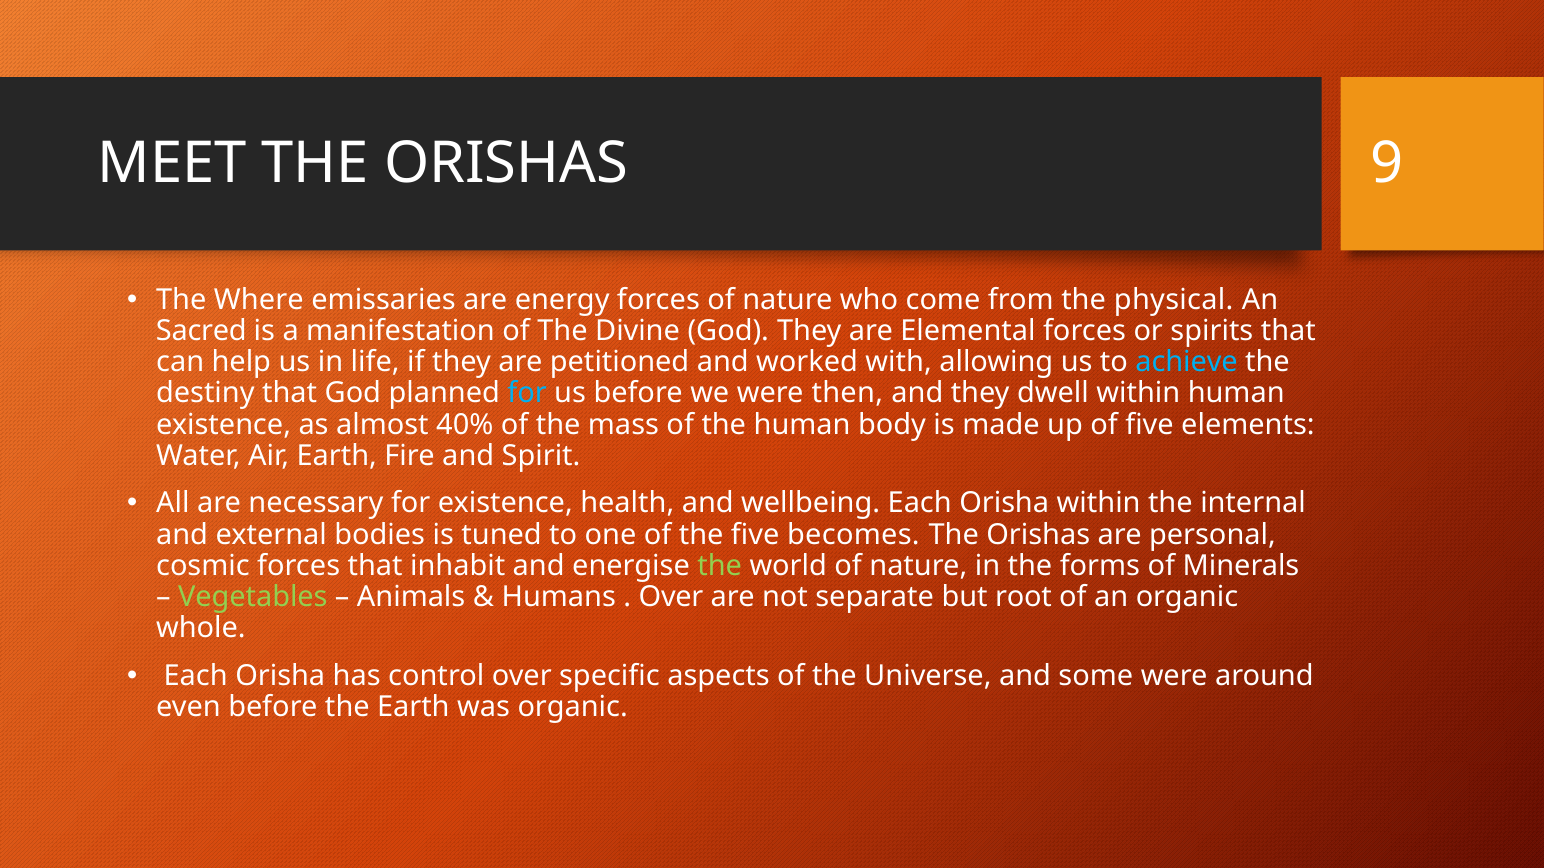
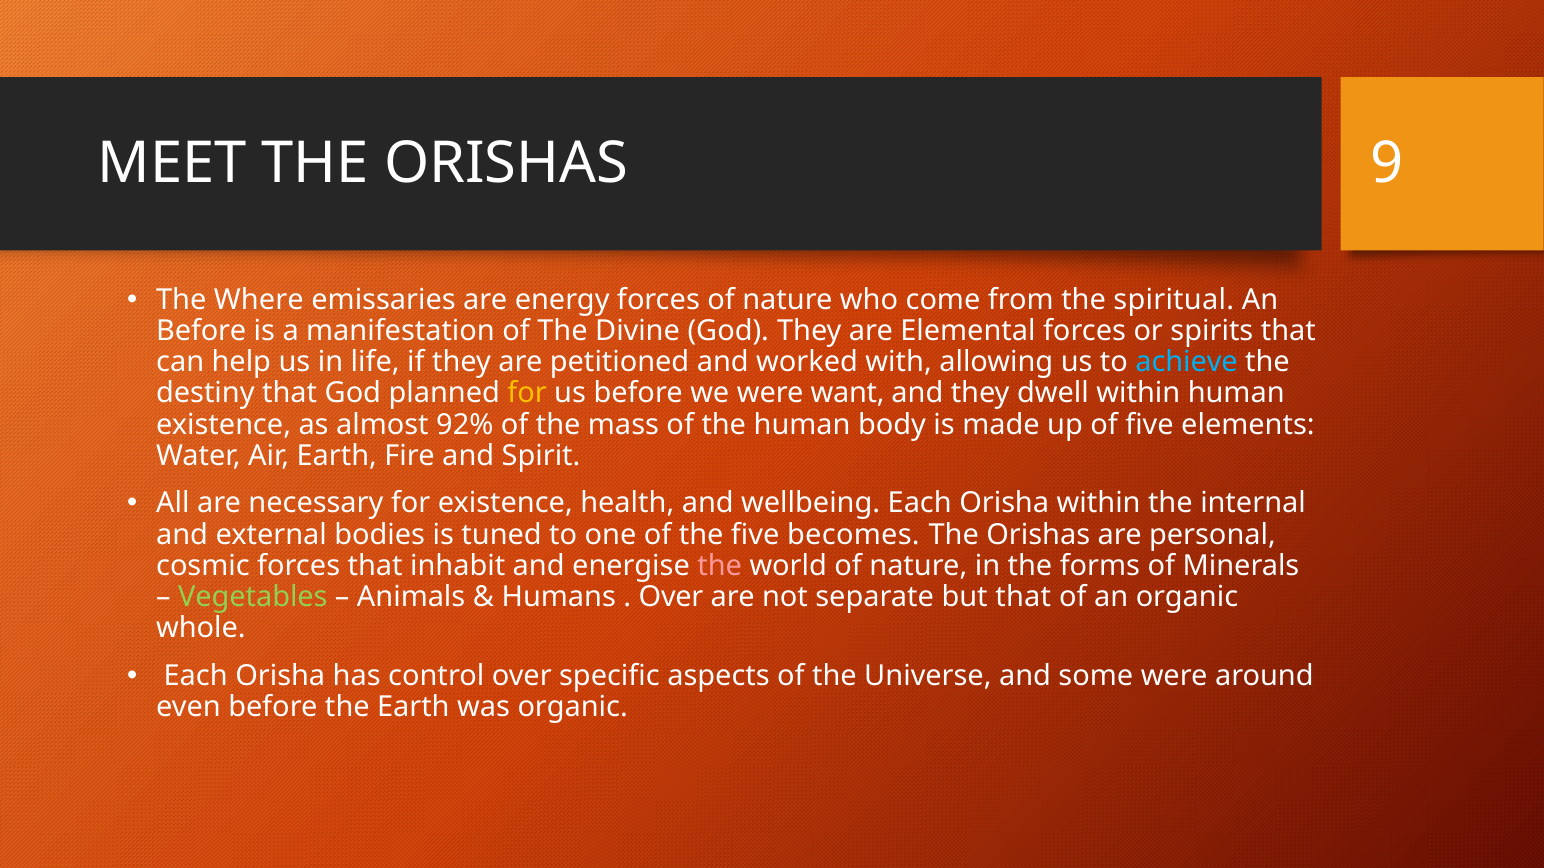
physical: physical -> spiritual (1174, 300)
Sacred: Sacred -> Before (201, 331)
for colour: light blue -> yellow (527, 394)
then: then -> want (848, 394)
40%: 40% -> 92% (465, 425)
the colour: light green -> pink (720, 566)
but root: root -> that (1023, 597)
